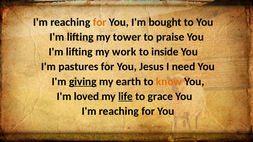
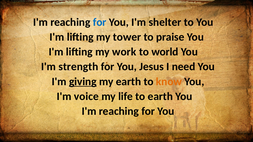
for colour: orange -> blue (100, 22)
bought: bought -> shelter (165, 22)
inside: inside -> world (165, 52)
pastures: pastures -> strength (78, 67)
loved: loved -> voice (86, 97)
life underline: present -> none (126, 97)
to grace: grace -> earth (160, 97)
